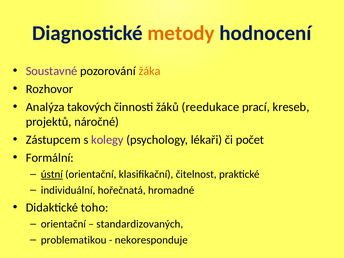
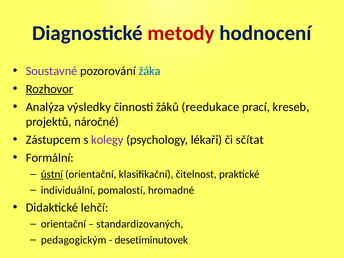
metody colour: orange -> red (181, 33)
žáka colour: orange -> blue (150, 71)
Rozhovor underline: none -> present (49, 89)
takových: takových -> výsledky (89, 107)
počet: počet -> sčítat (250, 140)
hořečnatá: hořečnatá -> pomalostí (122, 190)
toho: toho -> lehčí (95, 207)
problematikou: problematikou -> pedagogickým (74, 240)
nekoresponduje: nekoresponduje -> desetiminutovek (151, 240)
